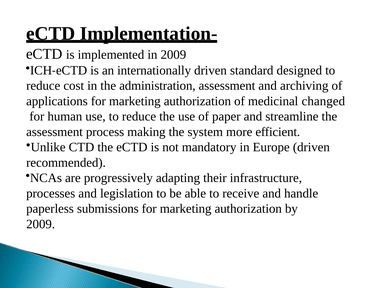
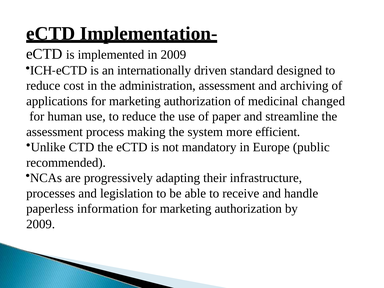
Europe driven: driven -> public (311, 147)
submissions: submissions -> information (108, 209)
